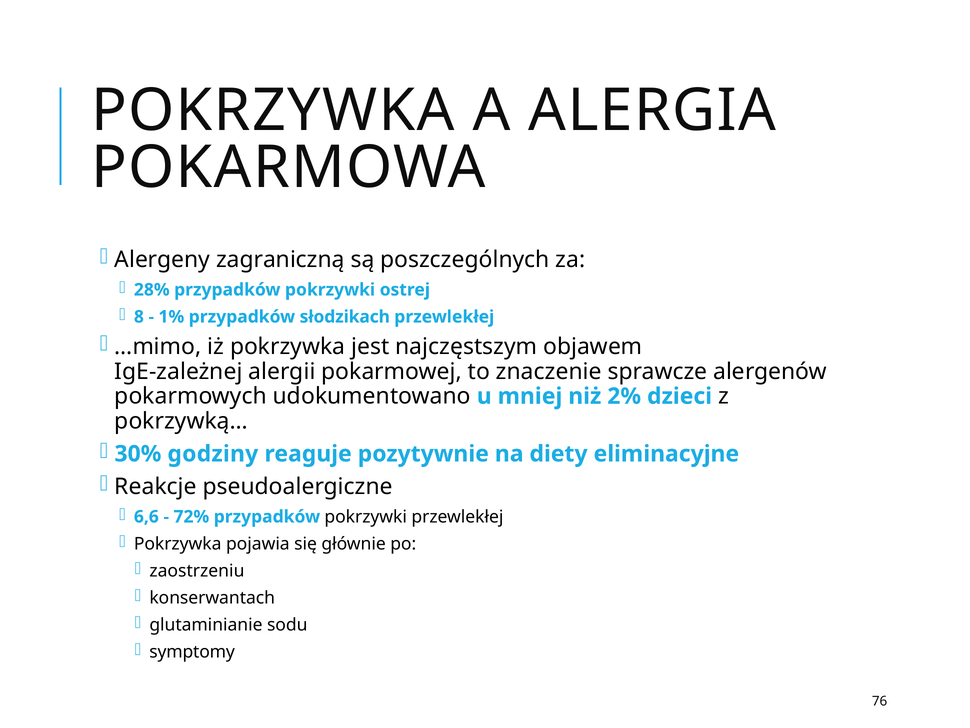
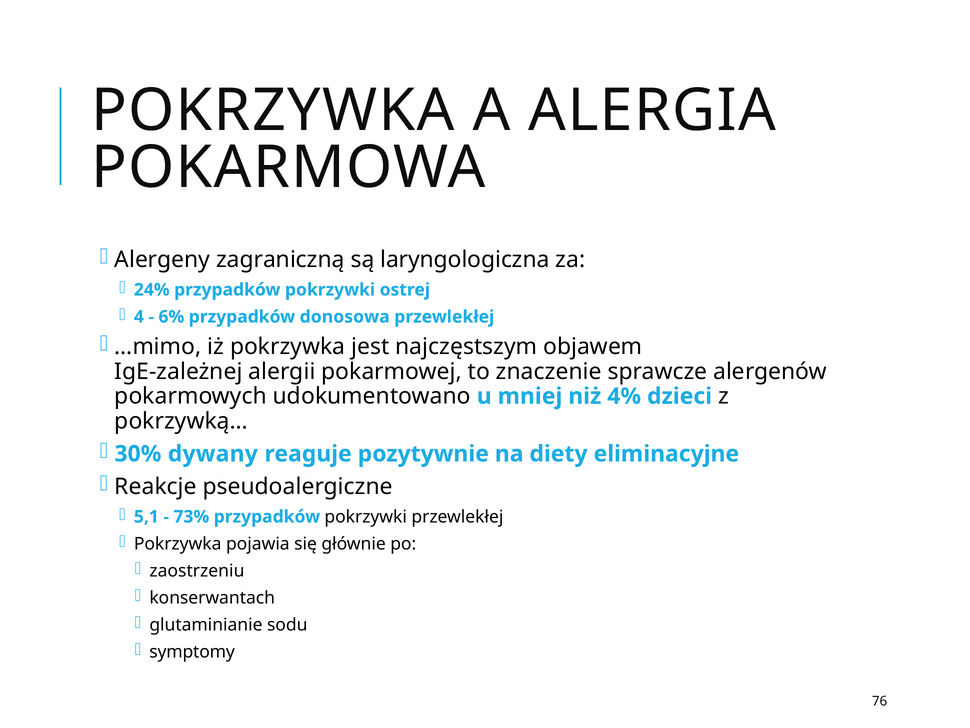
poszczególnych: poszczególnych -> laryngologiczna (465, 260)
28%: 28% -> 24% (152, 290)
8: 8 -> 4 (139, 317)
1%: 1% -> 6% (171, 317)
słodzikach: słodzikach -> donosowa (345, 317)
2%: 2% -> 4% (624, 396)
godziny: godziny -> dywany (213, 454)
6,6: 6,6 -> 5,1 (146, 516)
72%: 72% -> 73% (191, 516)
